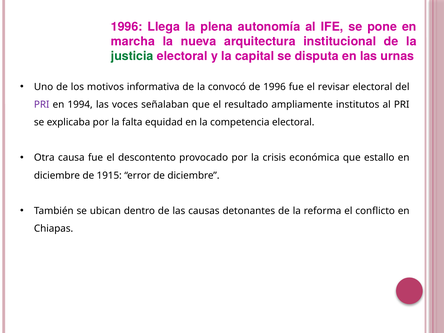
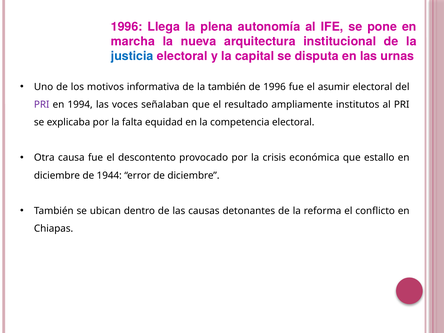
justicia colour: green -> blue (132, 56)
la convocó: convocó -> también (227, 87)
revisar: revisar -> asumir (334, 87)
1915: 1915 -> 1944 (109, 175)
